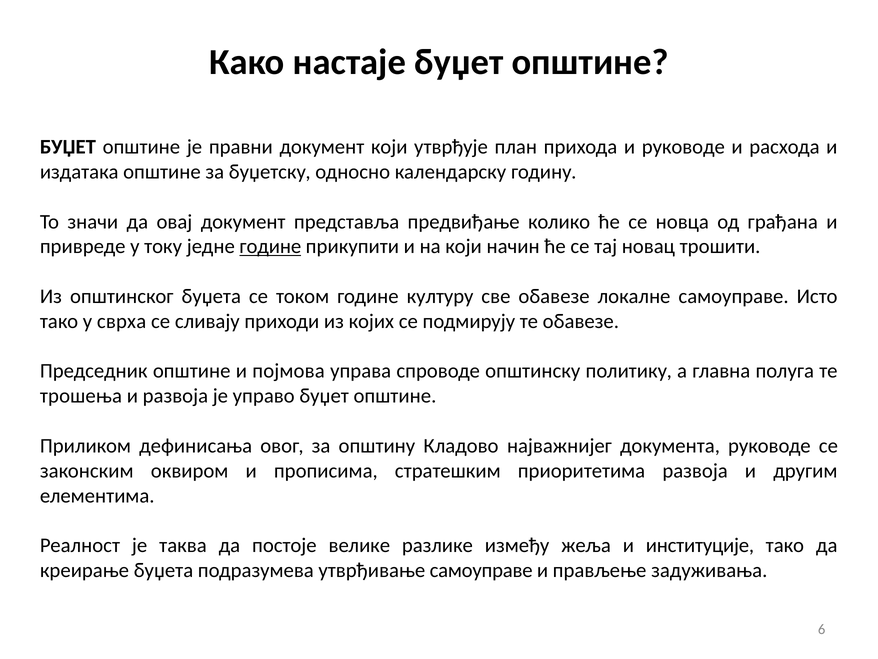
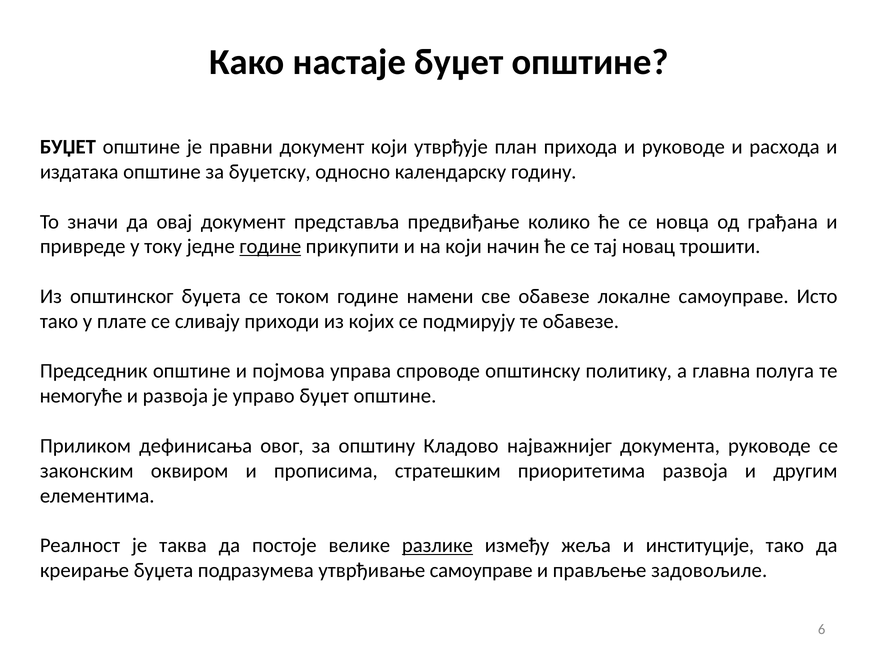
културу: културу -> намени (440, 296)
сврха: сврха -> плате (122, 321)
трошења: трошења -> немогуће (81, 396)
разлике underline: none -> present (437, 545)
задуживања: задуживања -> задовољиле (709, 570)
